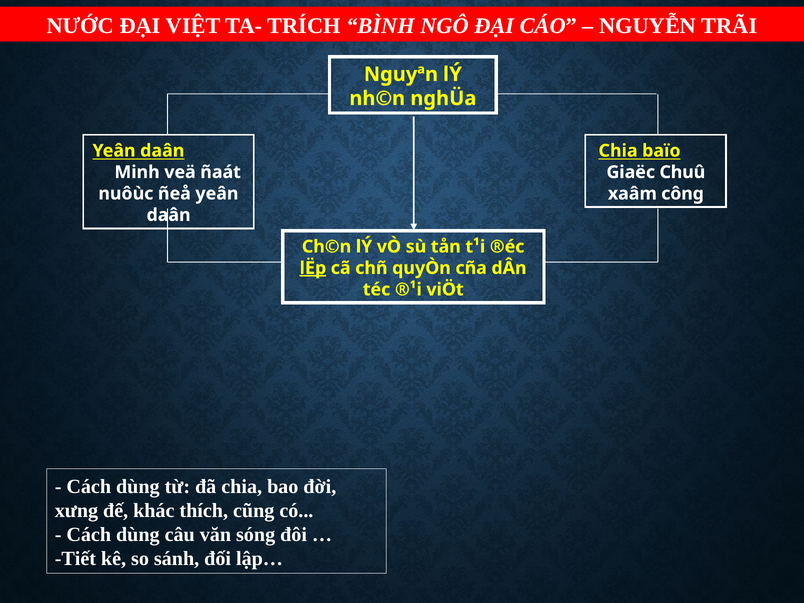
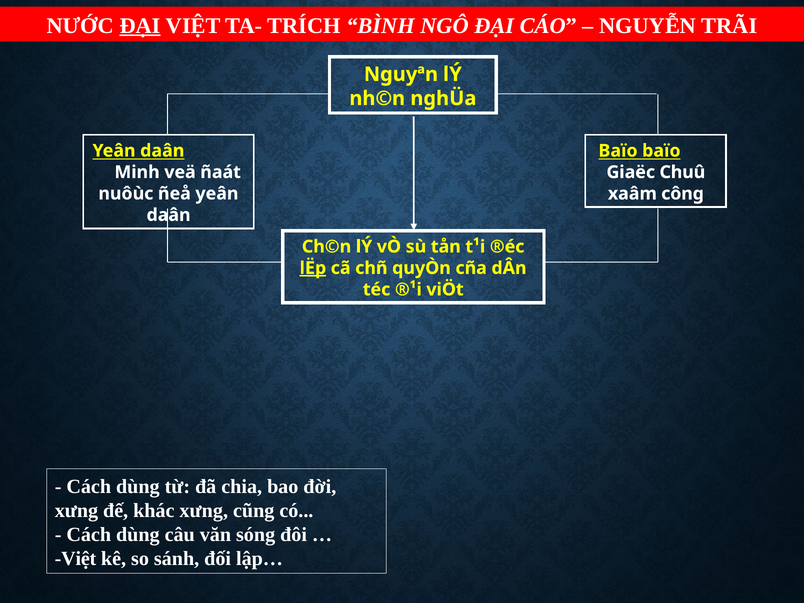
ĐẠI underline: none -> present (140, 26)
Chia: Chia -> Baïo (618, 151)
khác thích: thích -> xưng (204, 511)
Tiết: Tiết -> Việt (76, 559)
